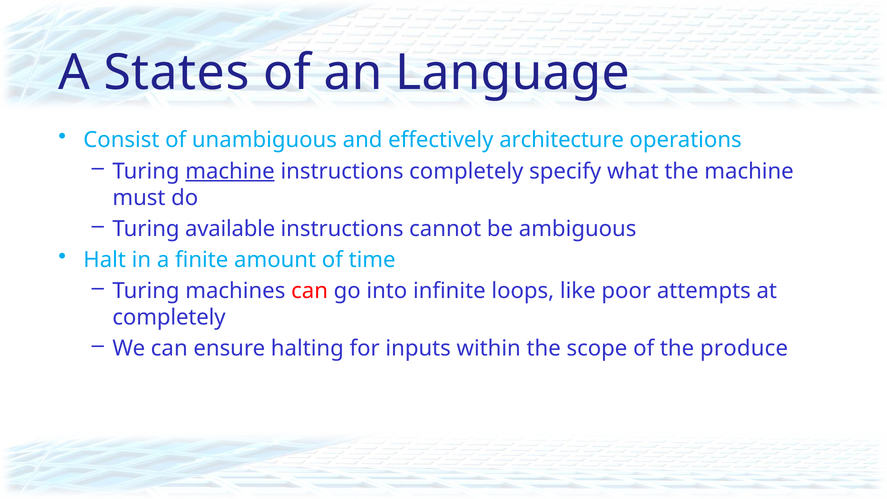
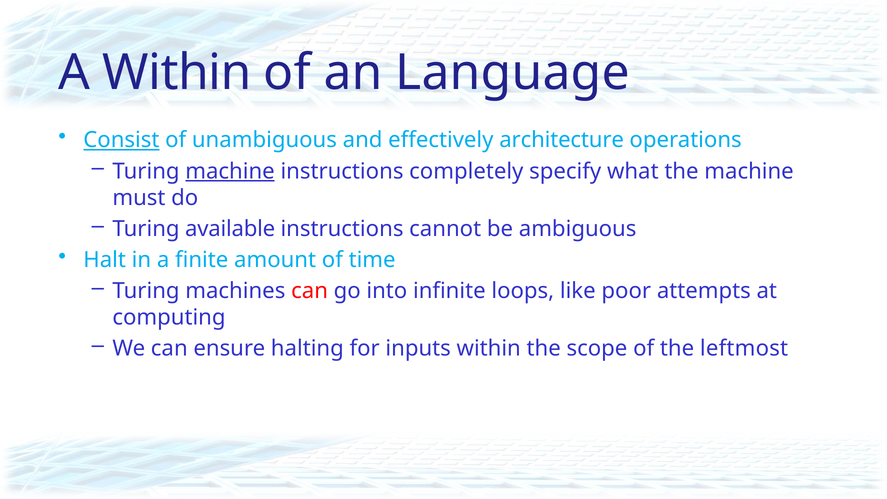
A States: States -> Within (177, 73)
Consist underline: none -> present (121, 140)
completely: completely -> computing (169, 318)
produce: produce -> leftmost (744, 349)
